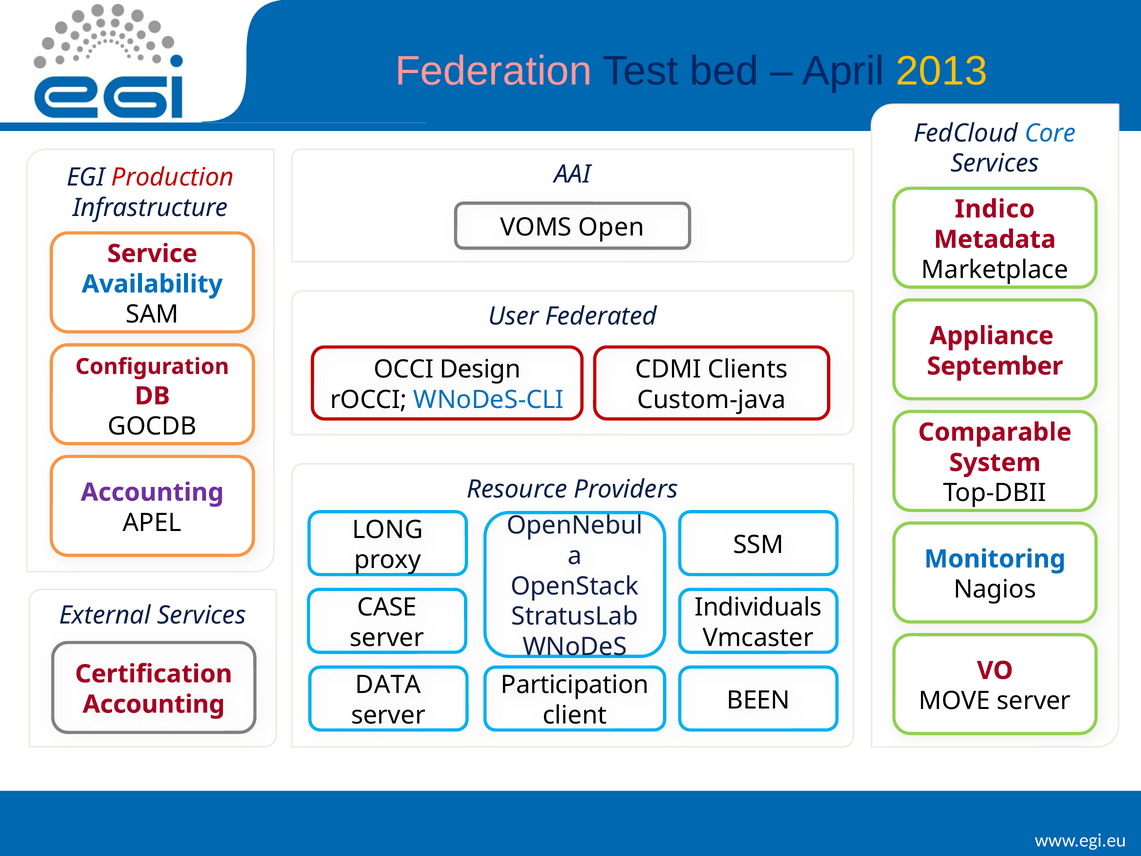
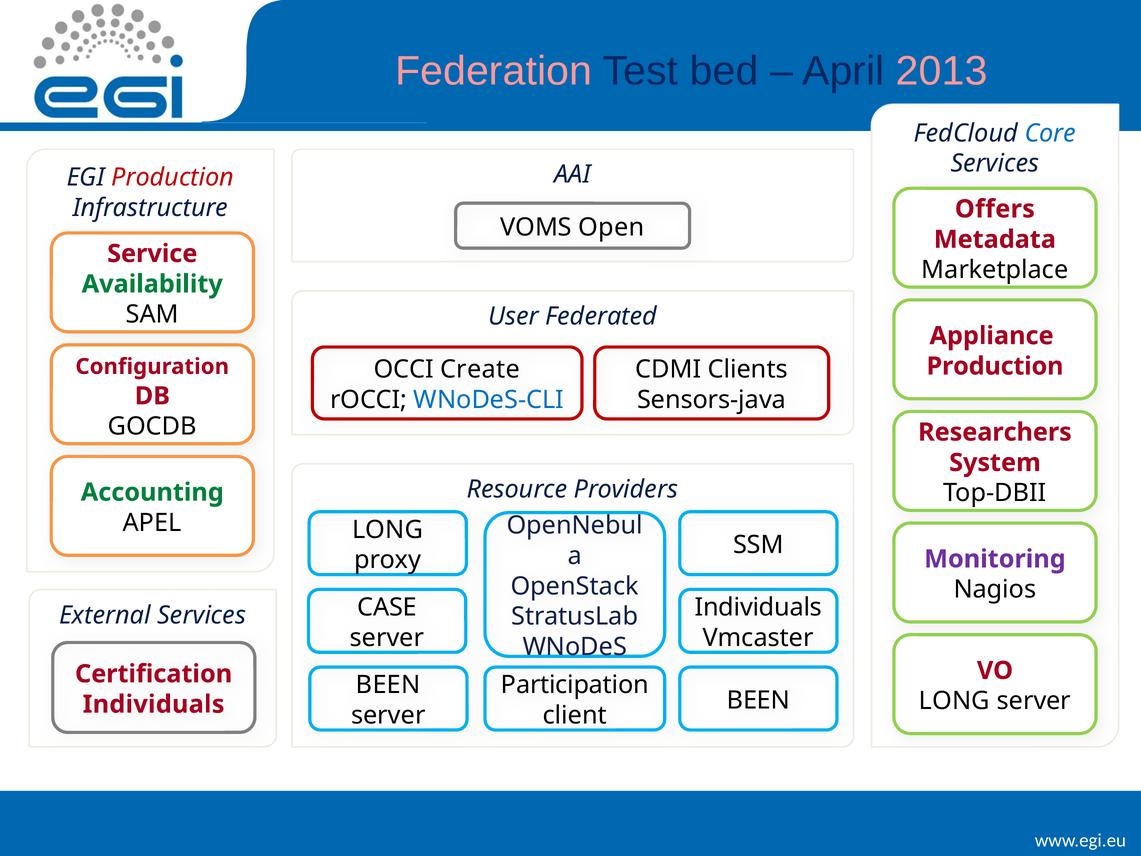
2013 colour: yellow -> pink (942, 71)
Indico: Indico -> Offers (995, 209)
Availability colour: blue -> green (152, 284)
September: September -> Production (995, 366)
Design: Design -> Create (480, 369)
Custom-java: Custom-java -> Sensors-java (712, 400)
Comparable: Comparable -> Researchers (995, 432)
Accounting colour: purple -> green (152, 492)
Monitoring colour: blue -> purple (995, 559)
DATA: DATA -> BEEN (388, 685)
MOVE: MOVE -> LONG (954, 701)
Accounting: Accounting -> Individuals (154, 704)
